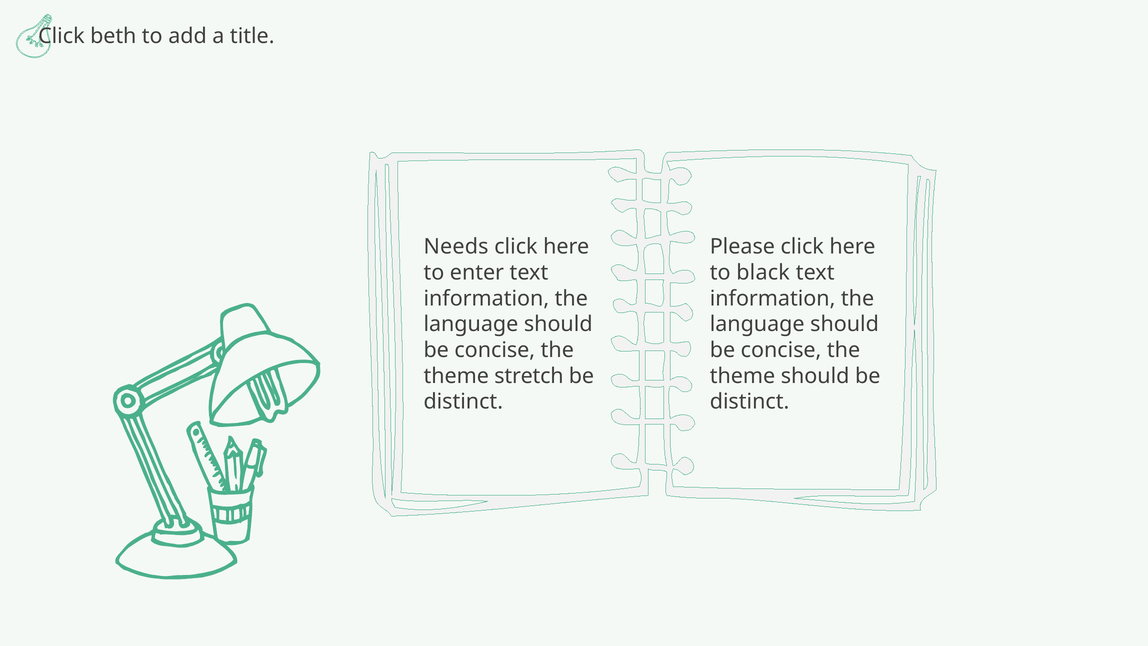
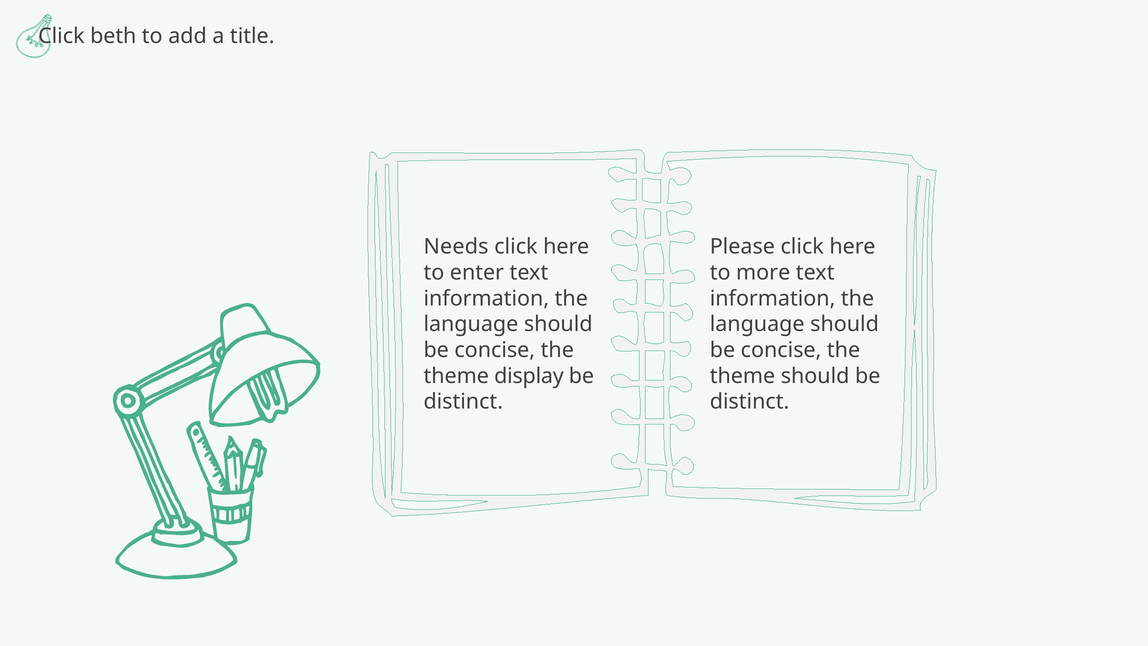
black: black -> more (763, 273)
stretch: stretch -> display (529, 376)
